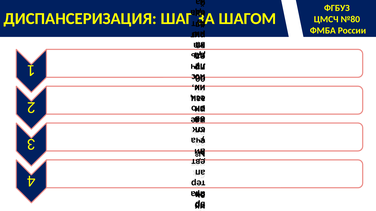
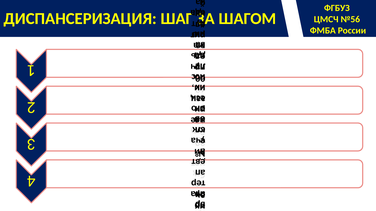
№80: №80 -> №56 (350, 19)
